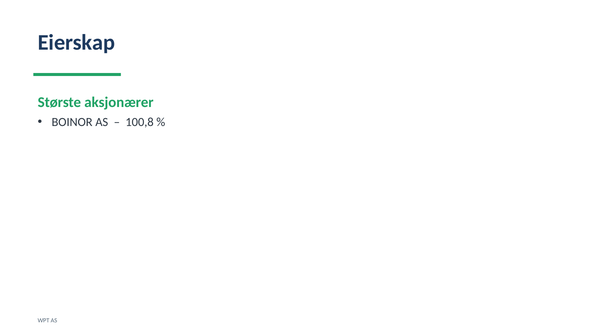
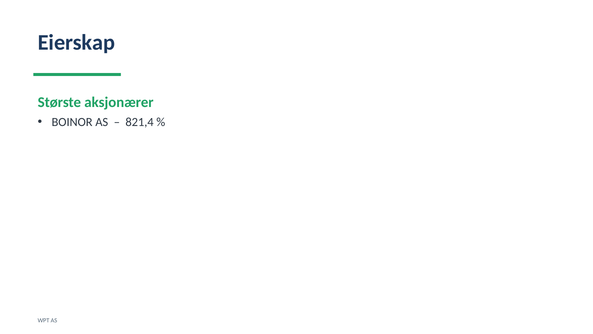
100,8: 100,8 -> 821,4 (140, 122)
